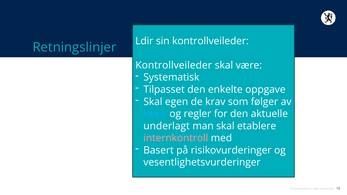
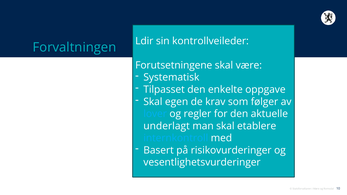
Retningslinjer: Retningslinjer -> Forvaltningen (74, 47)
Kontrollveileder: Kontrollveileder -> Forutsetningene (174, 65)
internkontroll colour: pink -> light blue (176, 138)
